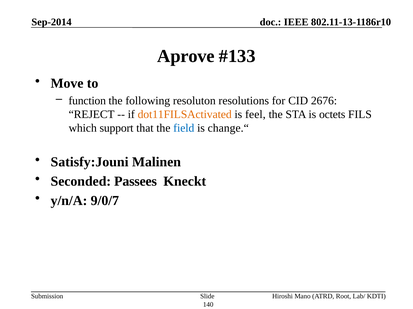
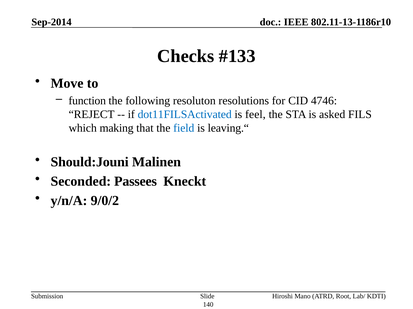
Aprove: Aprove -> Checks (186, 56)
2676: 2676 -> 4746 (324, 101)
dot11FILSActivated colour: orange -> blue (185, 115)
octets: octets -> asked (332, 115)
support: support -> making (117, 128)
change.“: change.“ -> leaving.“ (228, 128)
Satisfy:Jouni: Satisfy:Jouni -> Should:Jouni (90, 163)
9/0/7: 9/0/7 -> 9/0/2 (105, 201)
